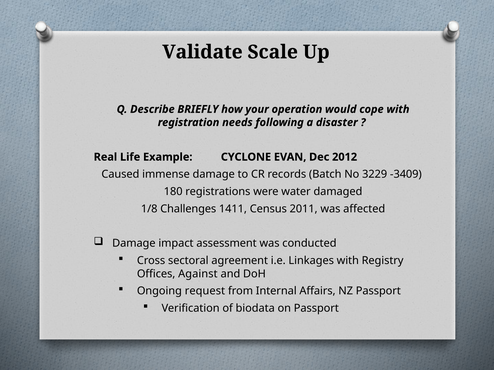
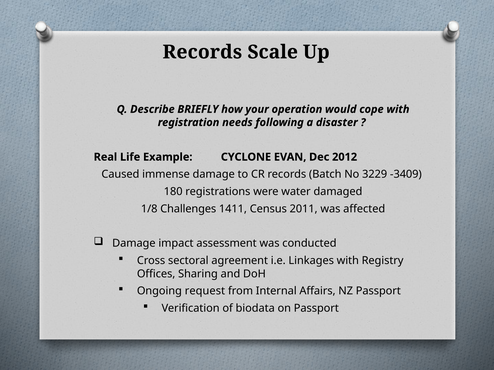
Validate: Validate -> Records (202, 52)
Against: Against -> Sharing (198, 274)
